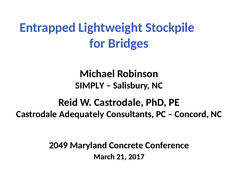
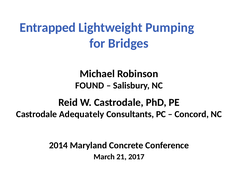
Stockpile: Stockpile -> Pumping (170, 27)
SIMPLY: SIMPLY -> FOUND (90, 85)
2049: 2049 -> 2014 (58, 145)
